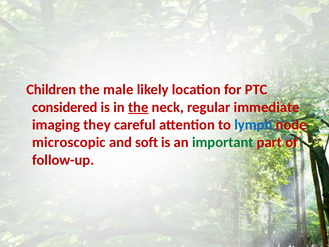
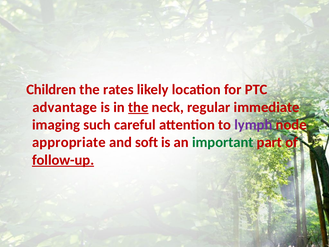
male: male -> rates (118, 90)
considered: considered -> advantage (65, 107)
they: they -> such (97, 125)
lymph colour: blue -> purple (253, 125)
microscopic: microscopic -> appropriate (69, 142)
follow-up underline: none -> present (63, 160)
